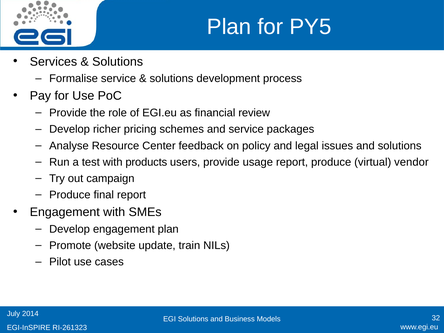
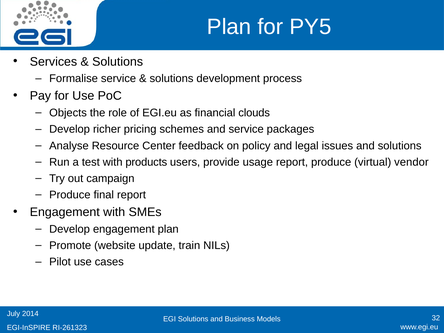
Provide: Provide -> Objects (68, 113)
review: review -> clouds (254, 113)
